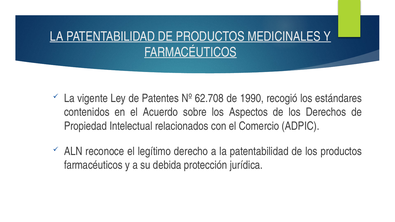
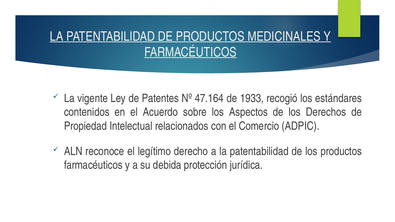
62.708: 62.708 -> 47.164 (209, 98)
1990: 1990 -> 1933 (252, 98)
